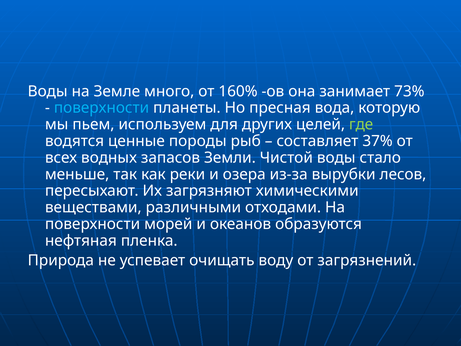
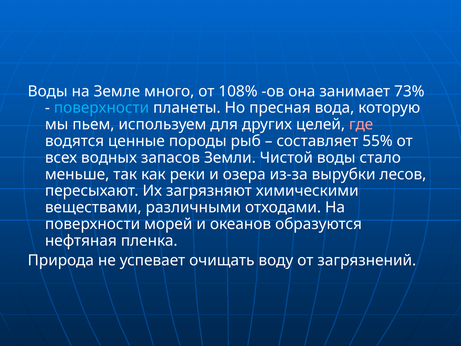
160%: 160% -> 108% (238, 91)
где colour: light green -> pink (361, 124)
37%: 37% -> 55% (377, 141)
